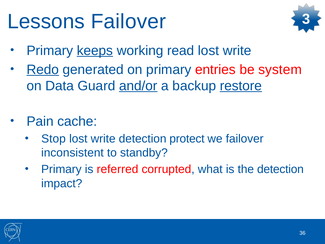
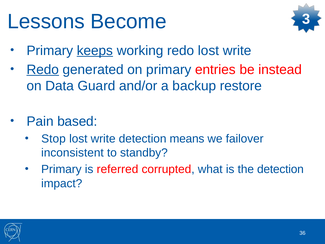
Lessons Failover: Failover -> Become (128, 22)
working read: read -> redo (181, 51)
system: system -> instead (280, 70)
and/or underline: present -> none (138, 86)
restore underline: present -> none (241, 86)
cache: cache -> based (77, 121)
protect: protect -> means (187, 139)
